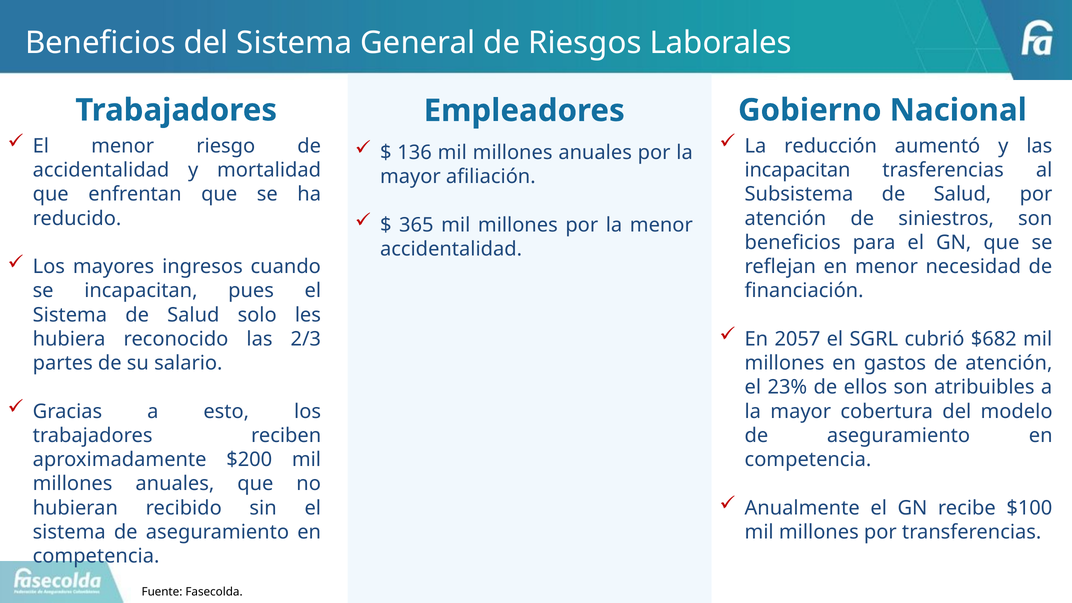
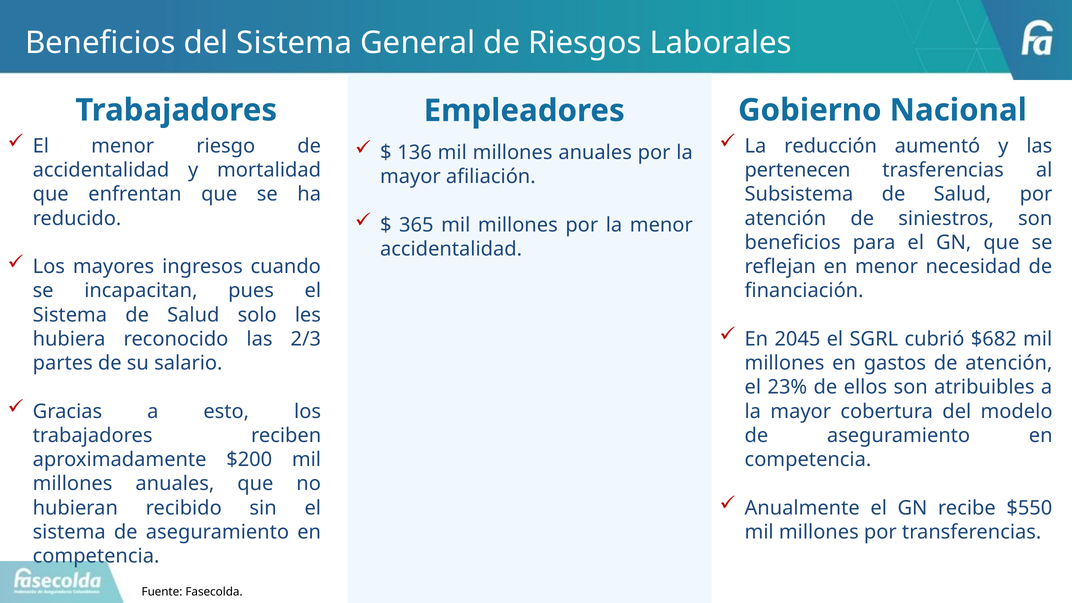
incapacitan: incapacitan -> pertenecen (798, 170)
2057: 2057 -> 2045 (797, 339)
$100: $100 -> $550 (1029, 508)
